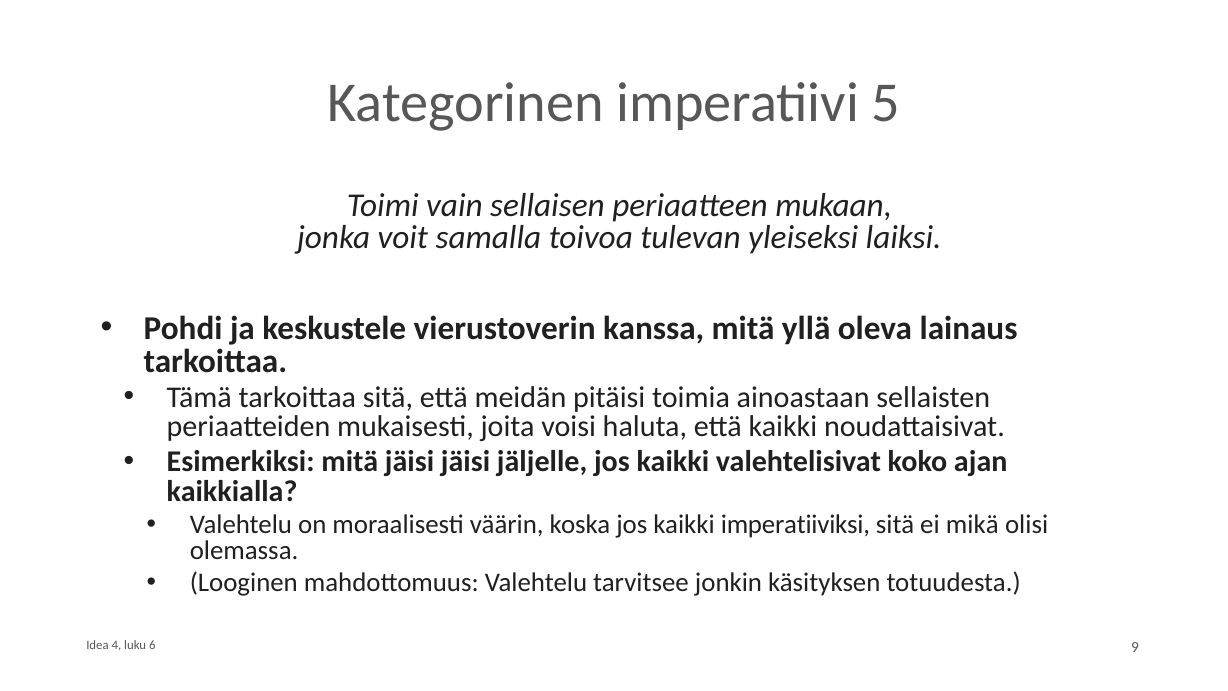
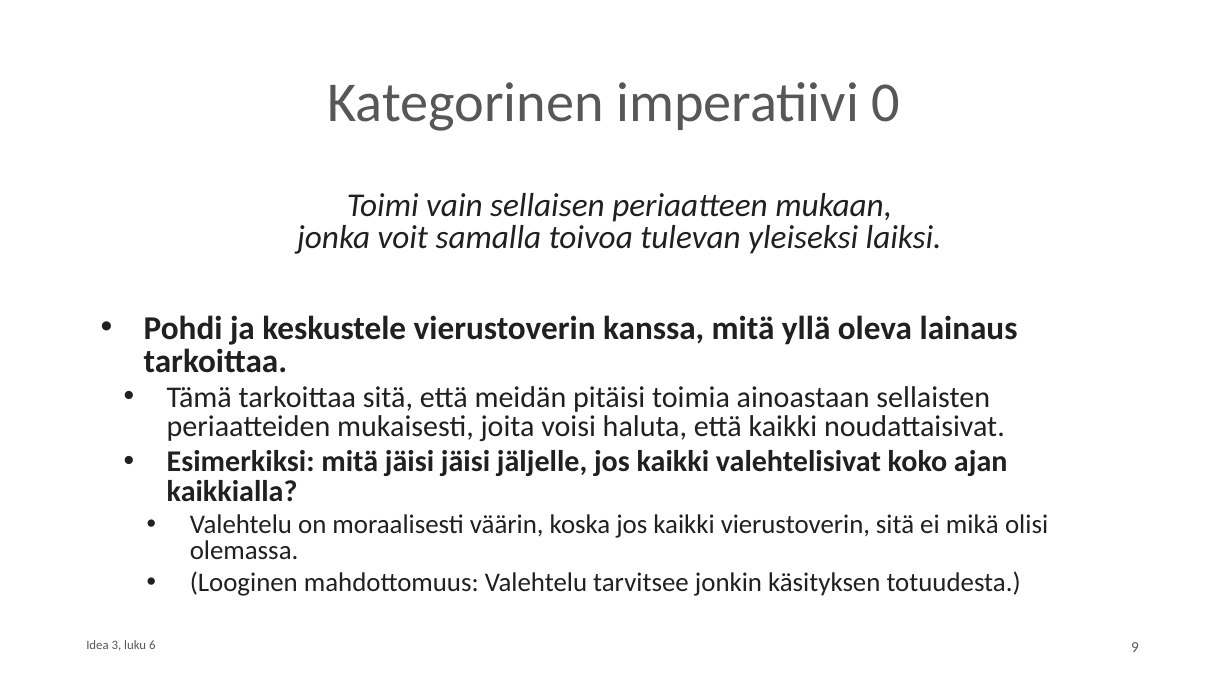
5: 5 -> 0 (886, 103)
kaikki imperatiiviksi: imperatiiviksi -> vierustoverin (795, 525)
4: 4 -> 3 (116, 645)
